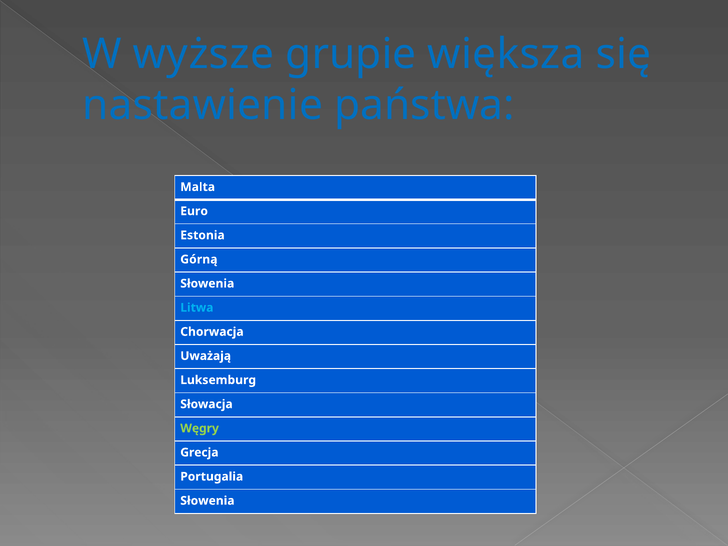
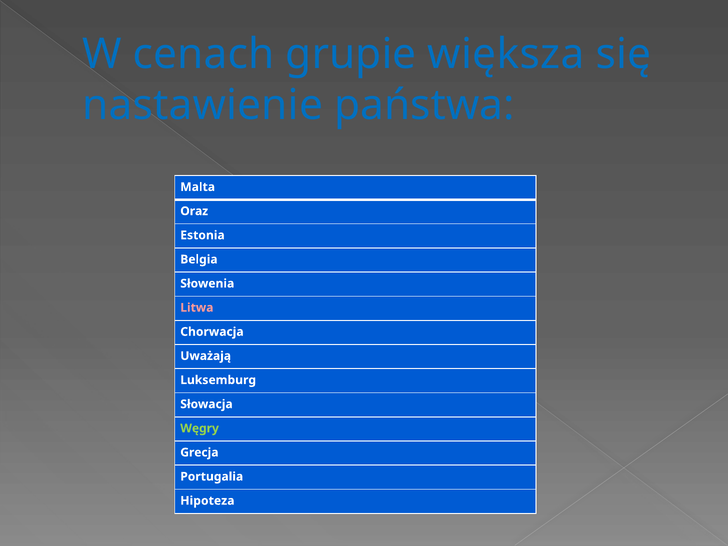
wyższe: wyższe -> cenach (203, 54)
Euro: Euro -> Oraz (194, 211)
Górną: Górną -> Belgia (199, 259)
Litwa colour: light blue -> pink (197, 308)
Słowenia: Słowenia -> Hipoteza (207, 501)
